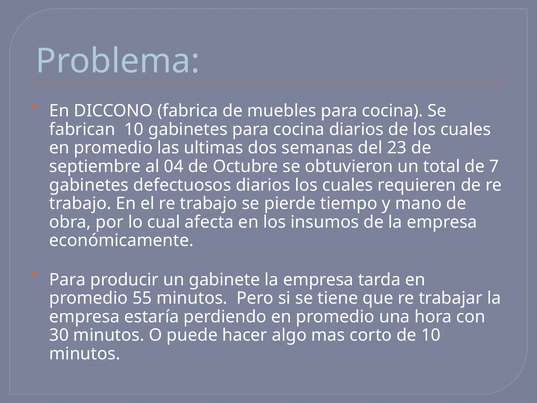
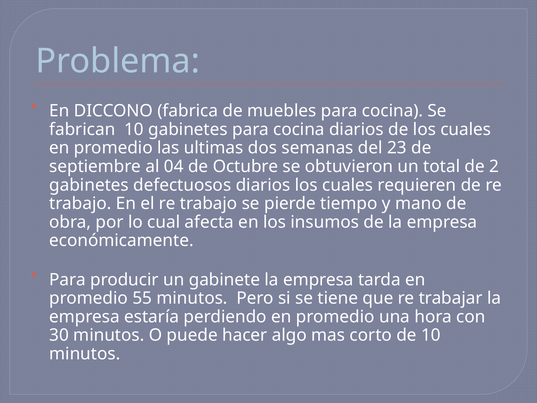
7: 7 -> 2 (494, 166)
